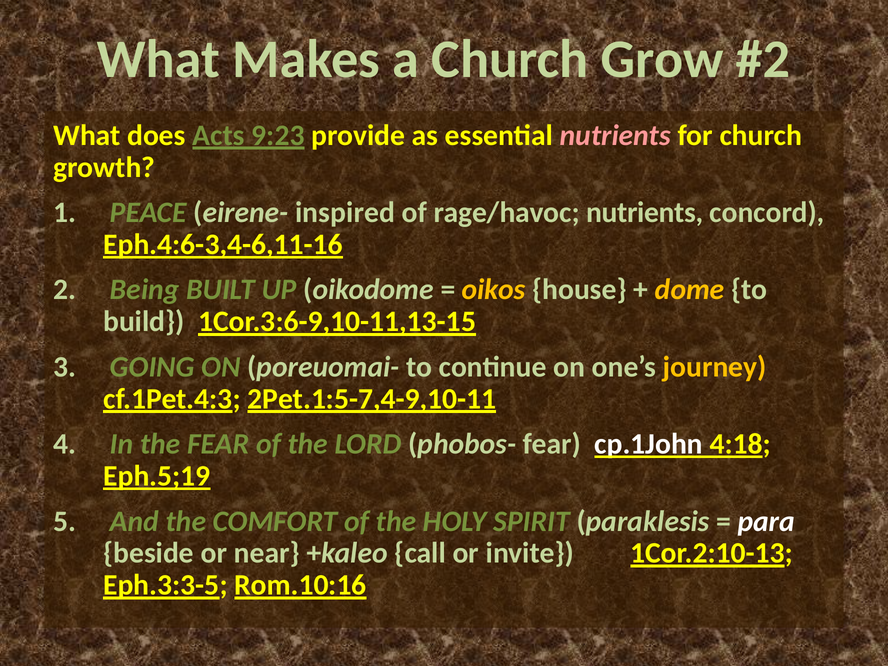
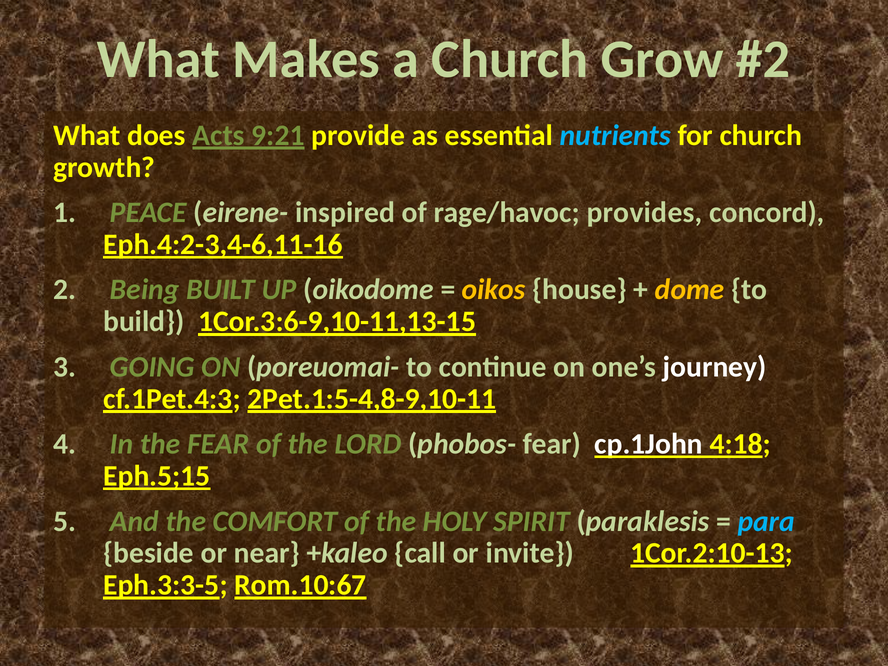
9:23: 9:23 -> 9:21 (278, 135)
nutrients colour: pink -> light blue (615, 135)
rage/havoc nutrients: nutrients -> provides (644, 212)
Eph.4:6-3,4-6,11-16: Eph.4:6-3,4-6,11-16 -> Eph.4:2-3,4-6,11-16 (223, 244)
journey colour: yellow -> white (715, 367)
2Pet.1:5-7,4-9,10-11: 2Pet.1:5-7,4-9,10-11 -> 2Pet.1:5-4,8-9,10-11 (372, 399)
Eph.5;19: Eph.5;19 -> Eph.5;15 (157, 476)
para colour: white -> light blue (766, 521)
Rom.10:16: Rom.10:16 -> Rom.10:67 (300, 585)
